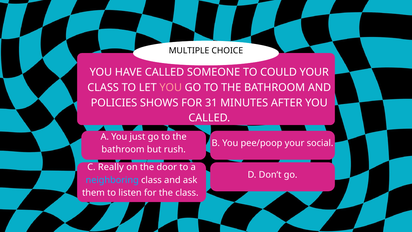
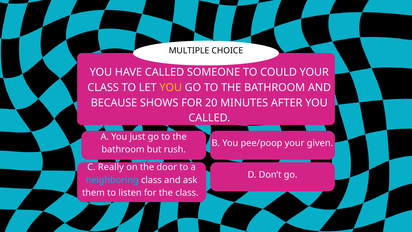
YOU colour: pink -> yellow (171, 87)
POLICIES: POLICIES -> BECAUSE (114, 103)
31: 31 -> 20 (211, 103)
social: social -> given (320, 143)
